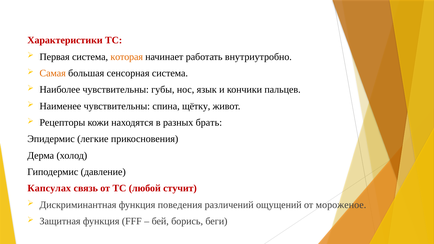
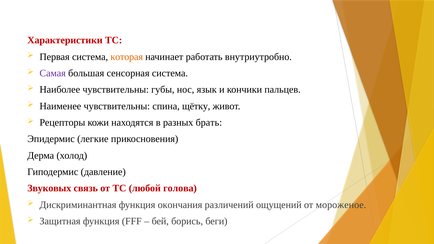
Самая colour: orange -> purple (53, 73)
Капсулах: Капсулах -> Звуковых (49, 188)
стучит: стучит -> голова (180, 188)
поведения: поведения -> окончания (180, 205)
